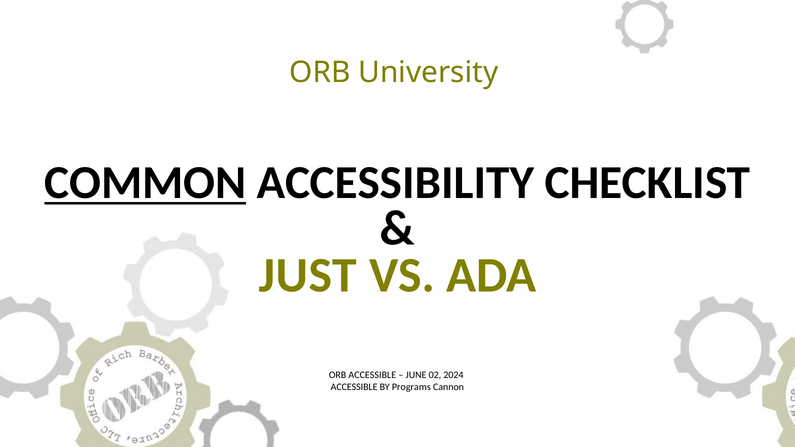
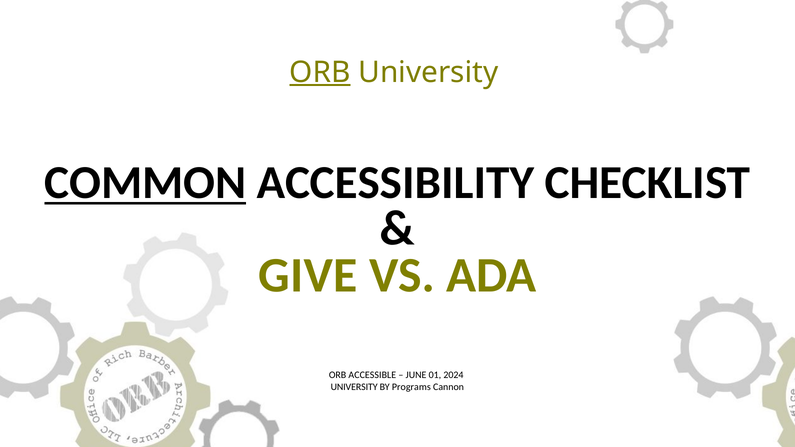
ORB underline: none -> present (320, 72)
JUST: JUST -> GIVE (308, 276)
02: 02 -> 01 (435, 375)
ACCESSIBLE: ACCESSIBLE -> UNIVERSITY (354, 387)
